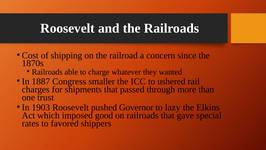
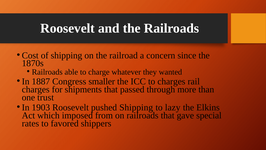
to ushered: ushered -> charges (171, 81)
pushed Governor: Governor -> Shipping (136, 107)
good: good -> from (104, 115)
